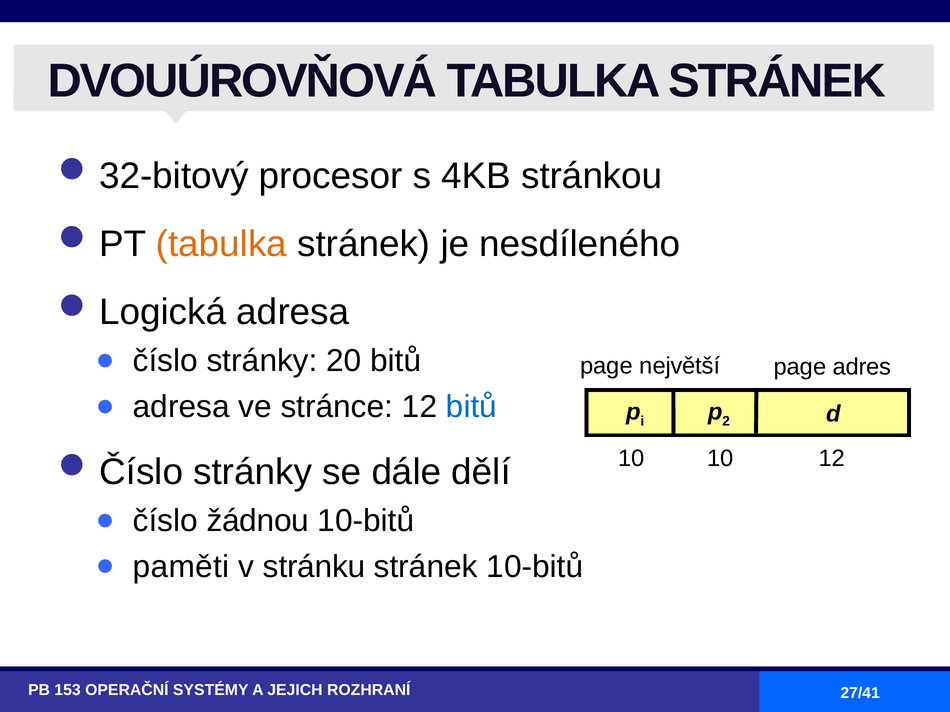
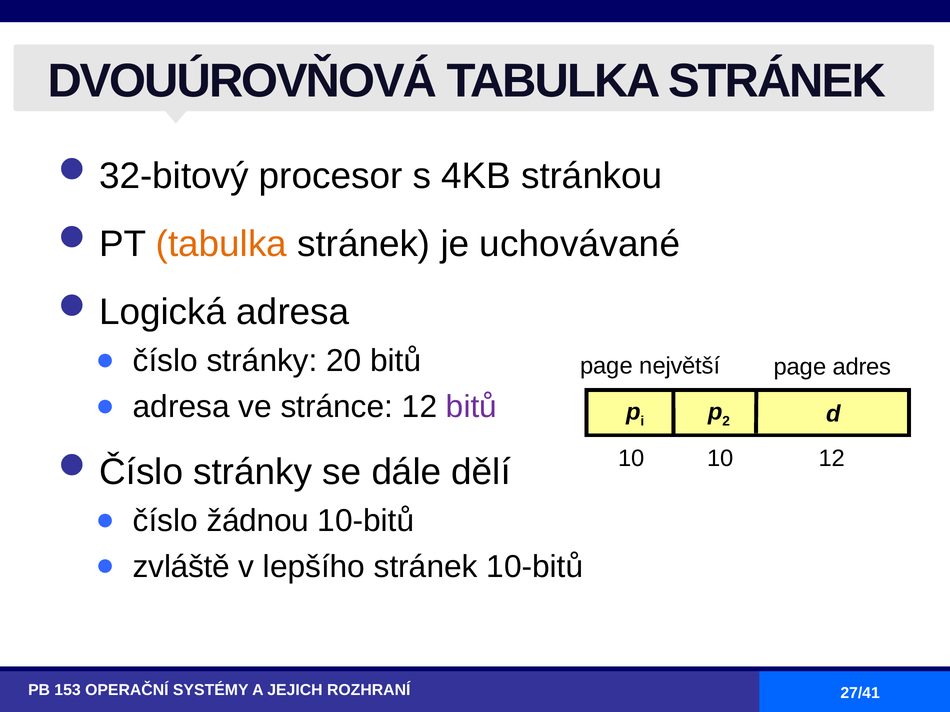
nesdíleného: nesdíleného -> uchovávané (580, 244)
bitů colour: blue -> purple (472, 407)
paměti: paměti -> zvláště (181, 567)
stránku: stránku -> lepšího (314, 567)
